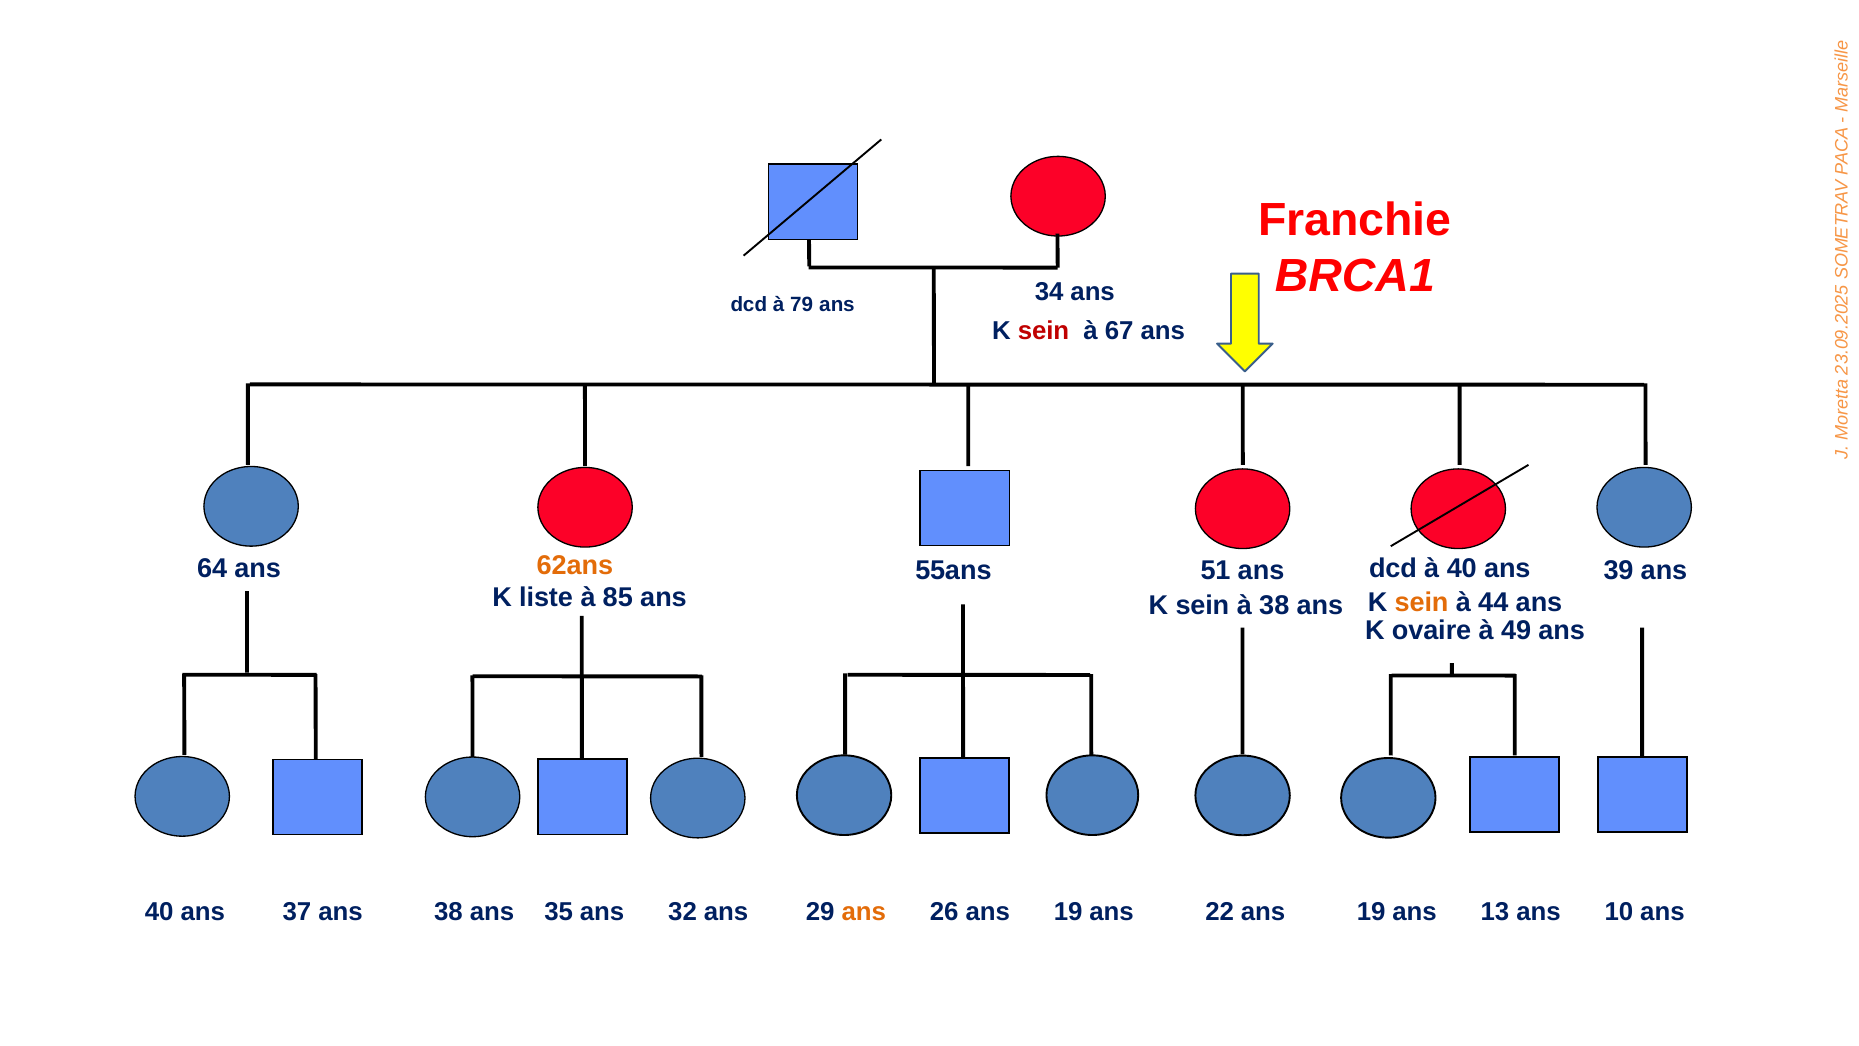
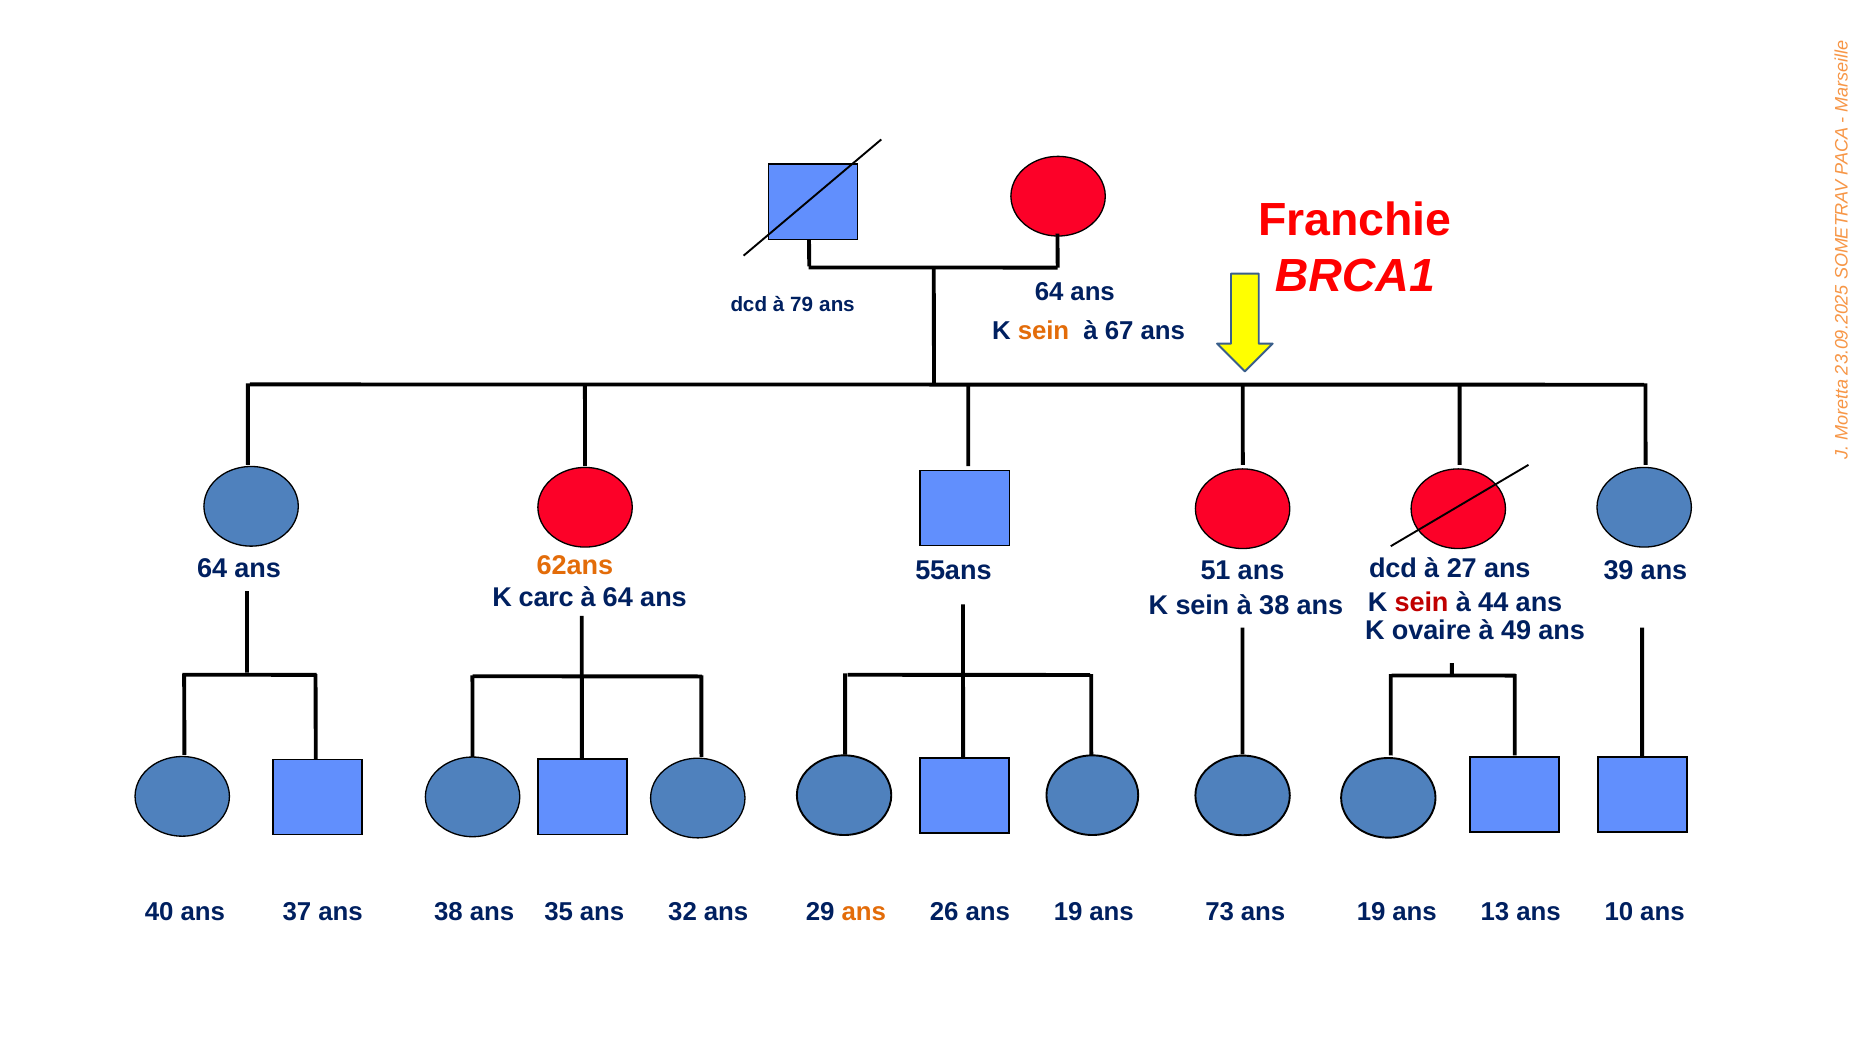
79 ans 34: 34 -> 64 (1049, 292)
sein colour: red -> orange (1044, 331)
à 40: 40 -> 27 (1462, 568)
liste: liste -> carc (546, 597)
à 85: 85 -> 64 (618, 597)
sein colour: orange -> red (1422, 602)
22: 22 -> 73 (1220, 912)
